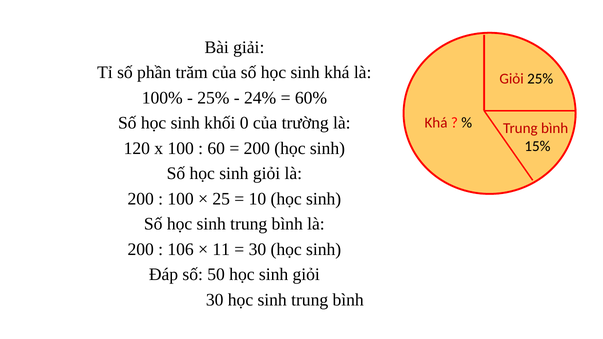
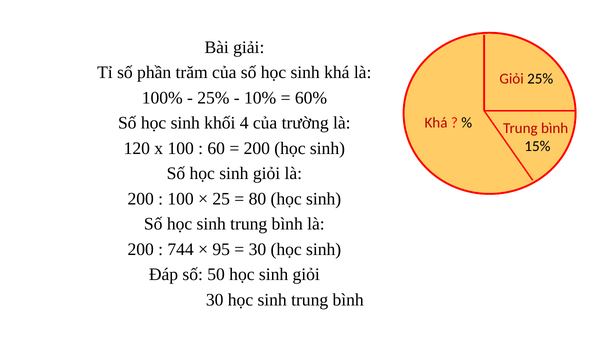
24%: 24% -> 10% (260, 98)
0: 0 -> 4 (244, 123)
10: 10 -> 80 (257, 199)
106: 106 -> 744 (181, 250)
11: 11 -> 95 (221, 250)
